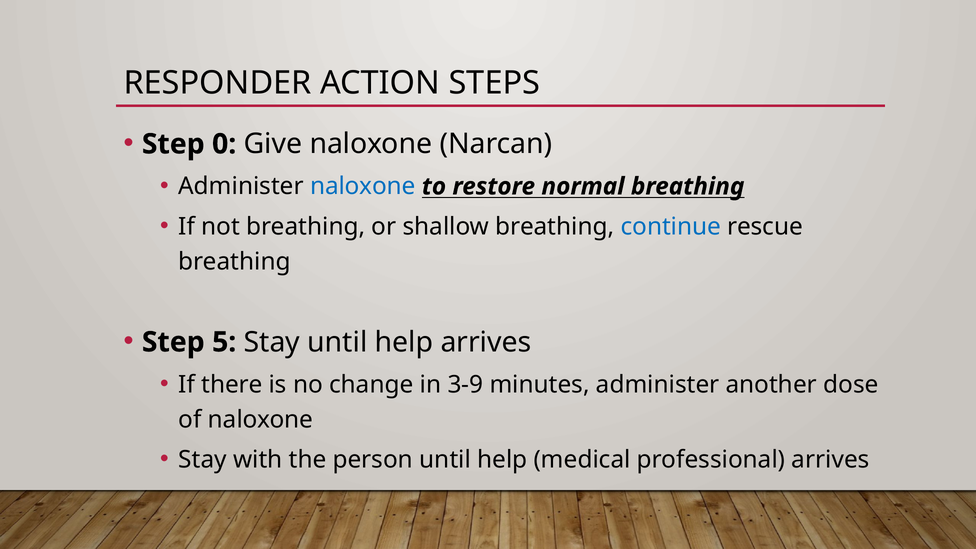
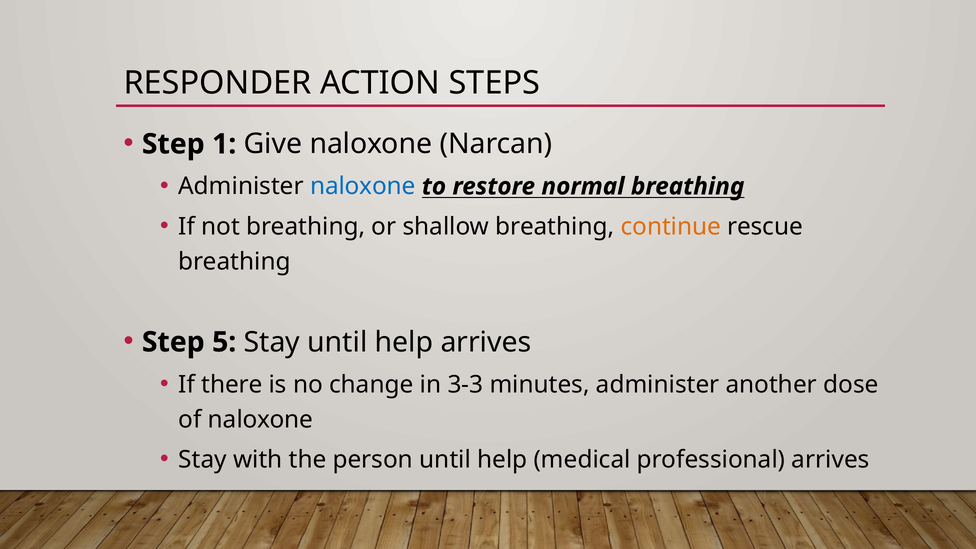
0: 0 -> 1 (224, 144)
continue colour: blue -> orange (671, 227)
3-9: 3-9 -> 3-3 (465, 384)
